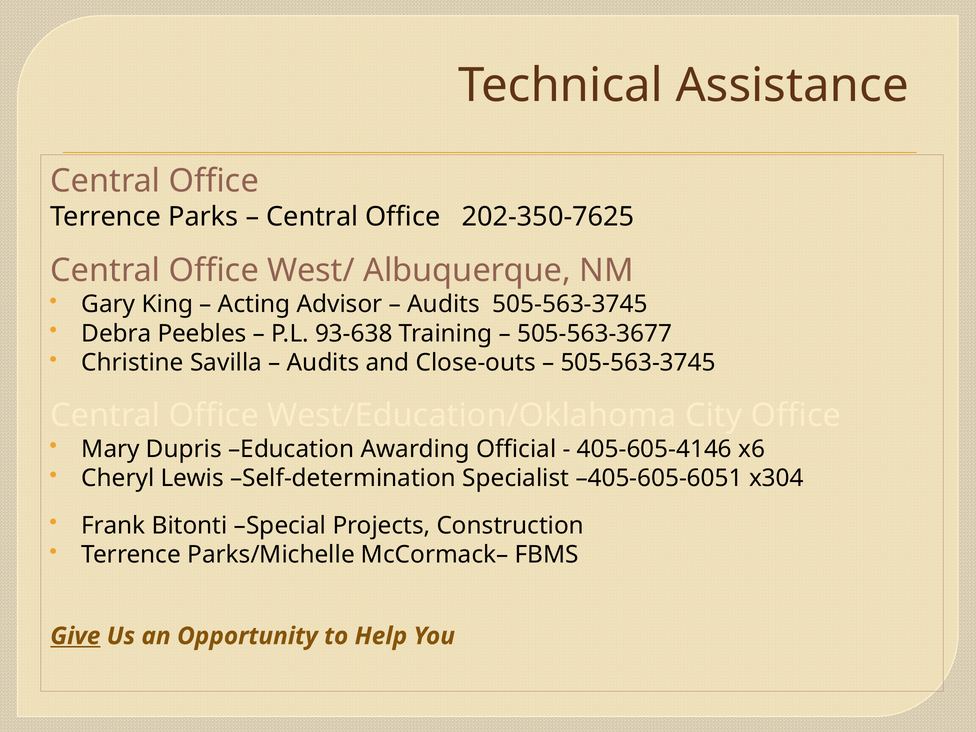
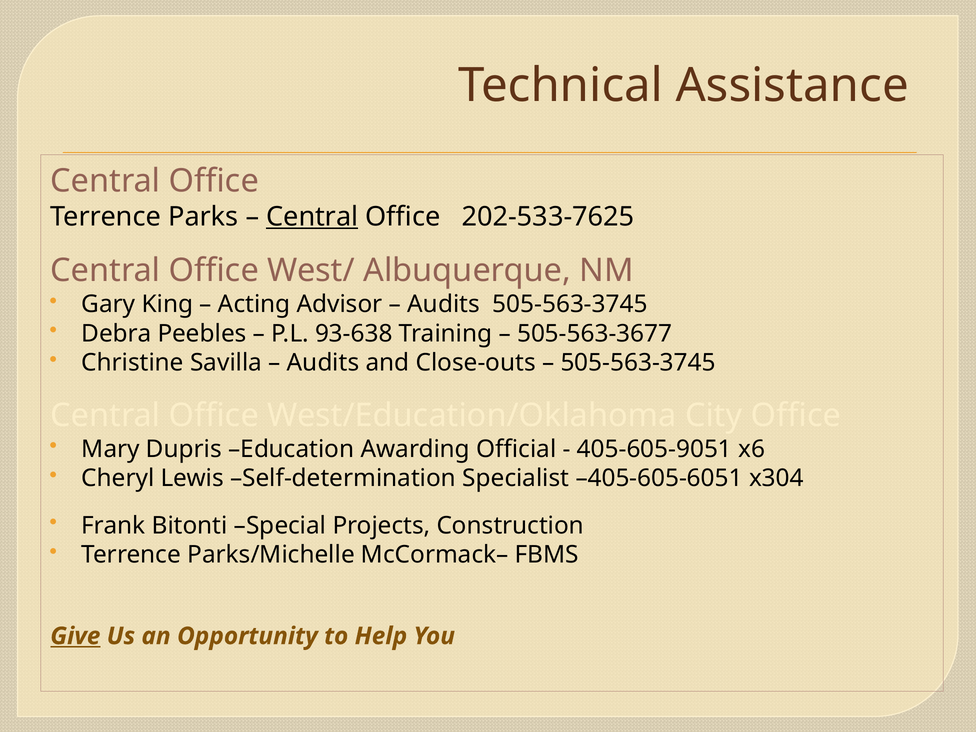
Central underline: none -> present (312, 217)
202-350-7625: 202-350-7625 -> 202-533-7625 (548, 217)
405-605-4146: 405-605-4146 -> 405-605-9051 (654, 449)
